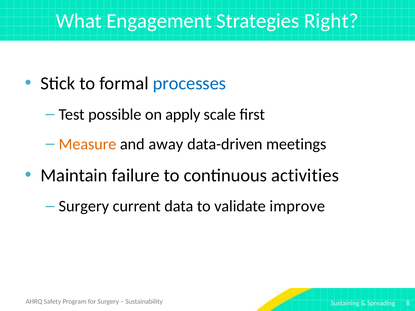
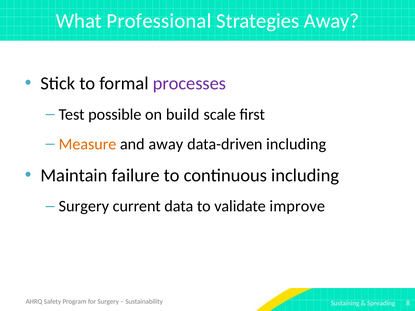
Engagement: Engagement -> Professional (159, 21)
Strategies Right: Right -> Away (331, 21)
processes colour: blue -> purple (190, 84)
apply: apply -> build (183, 115)
data-driven meetings: meetings -> including (296, 144)
continuous activities: activities -> including (305, 176)
